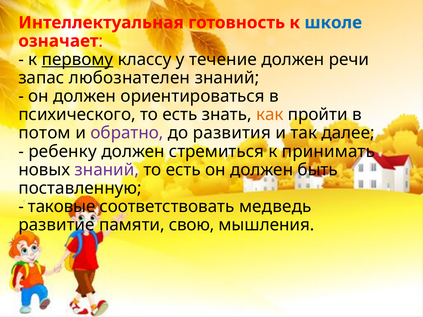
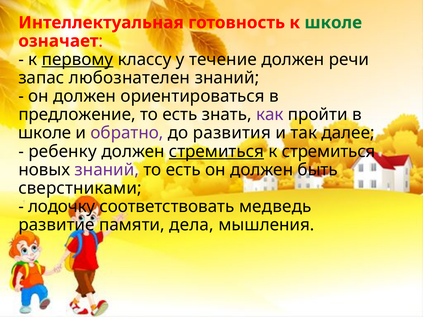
школе colour: blue -> green (333, 23)
психического: психического -> предложение (77, 115)
как colour: orange -> purple (270, 115)
потом: потом -> школе (45, 133)
стремиться underline: none -> present (216, 152)
к принимать: принимать -> стремиться (329, 152)
поставленную: поставленную -> сверстниками (80, 188)
таковые: таковые -> лодочку (62, 207)
свою: свою -> дела (192, 225)
